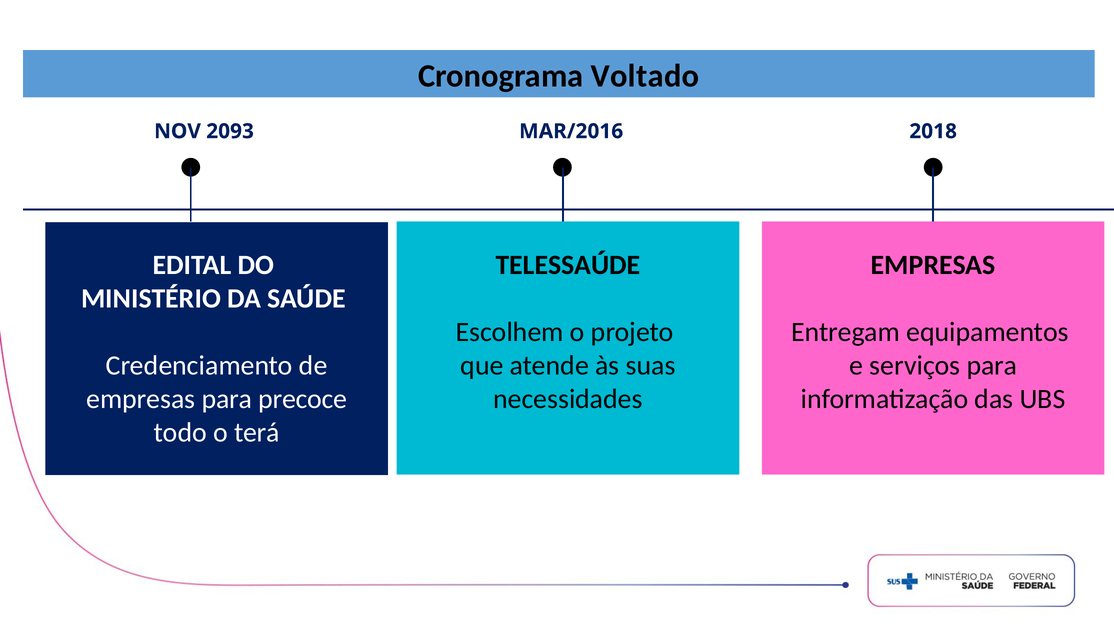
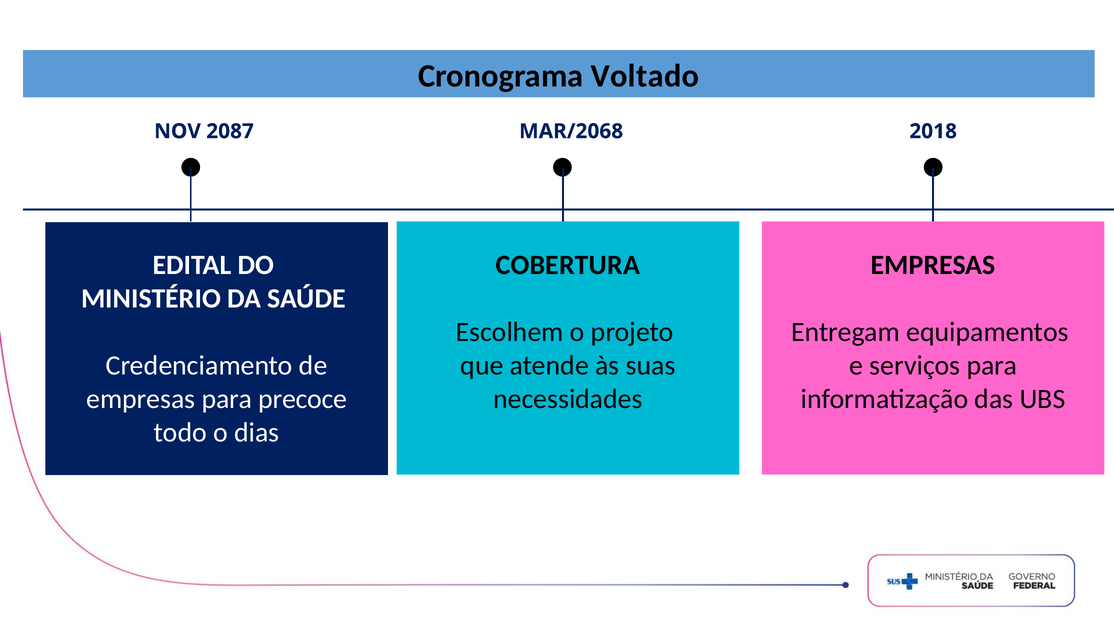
2093: 2093 -> 2087 (230, 131)
MAR/2016: MAR/2016 -> MAR/2068 (571, 131)
TELESSAÚDE: TELESSAÚDE -> COBERTURA (568, 265)
terá: terá -> dias (257, 432)
